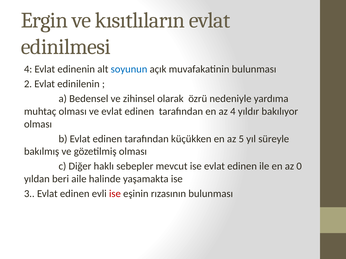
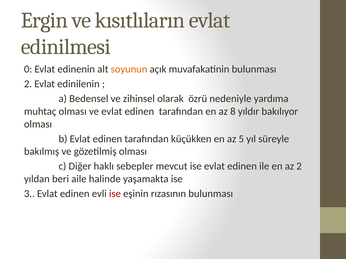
4: 4 -> 0 (28, 69)
soyunun colour: blue -> orange (129, 69)
az 4: 4 -> 8 (233, 112)
az 0: 0 -> 2 (299, 167)
